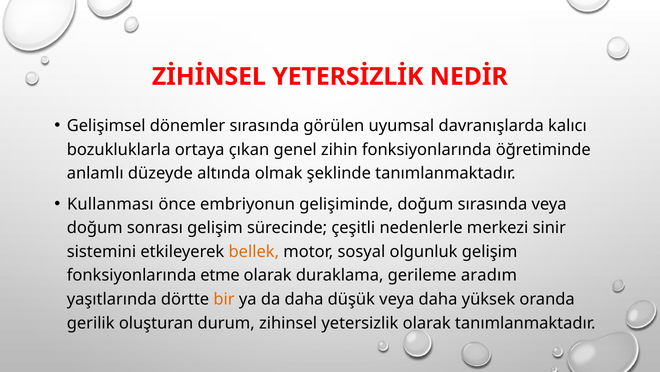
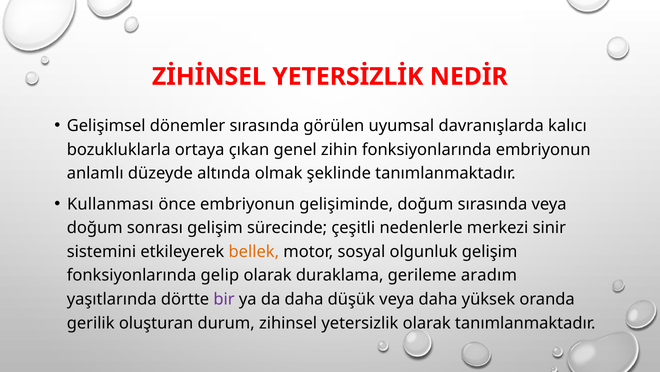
fonksiyonlarında öğretiminde: öğretiminde -> embriyonun (543, 149)
etme: etme -> gelip (220, 275)
bir colour: orange -> purple (224, 299)
